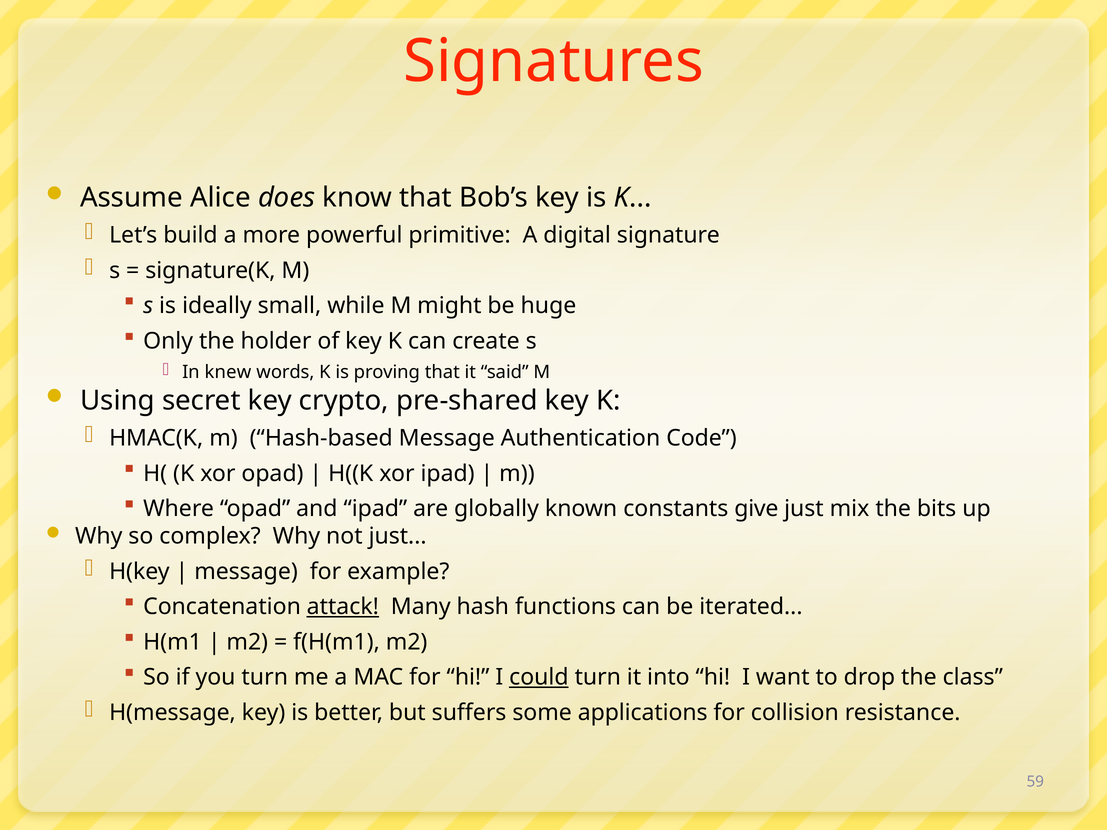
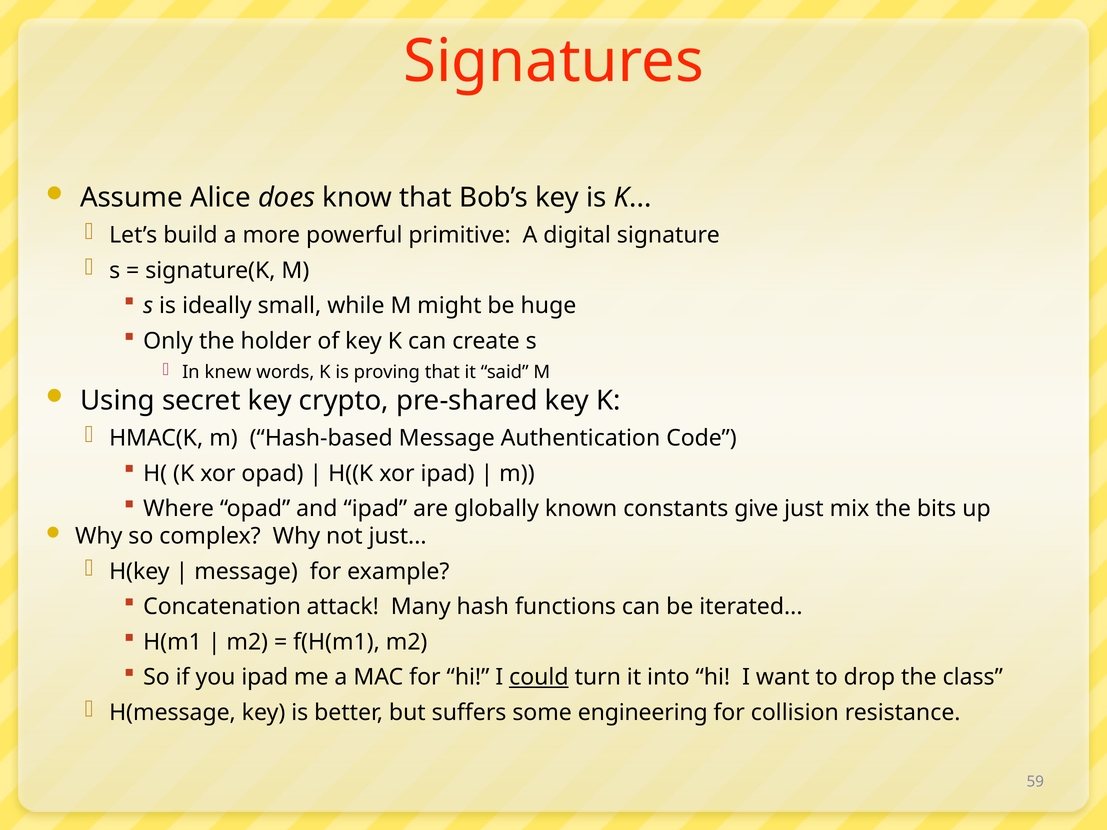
attack underline: present -> none (343, 607)
you turn: turn -> ipad (265, 678)
applications: applications -> engineering (643, 713)
